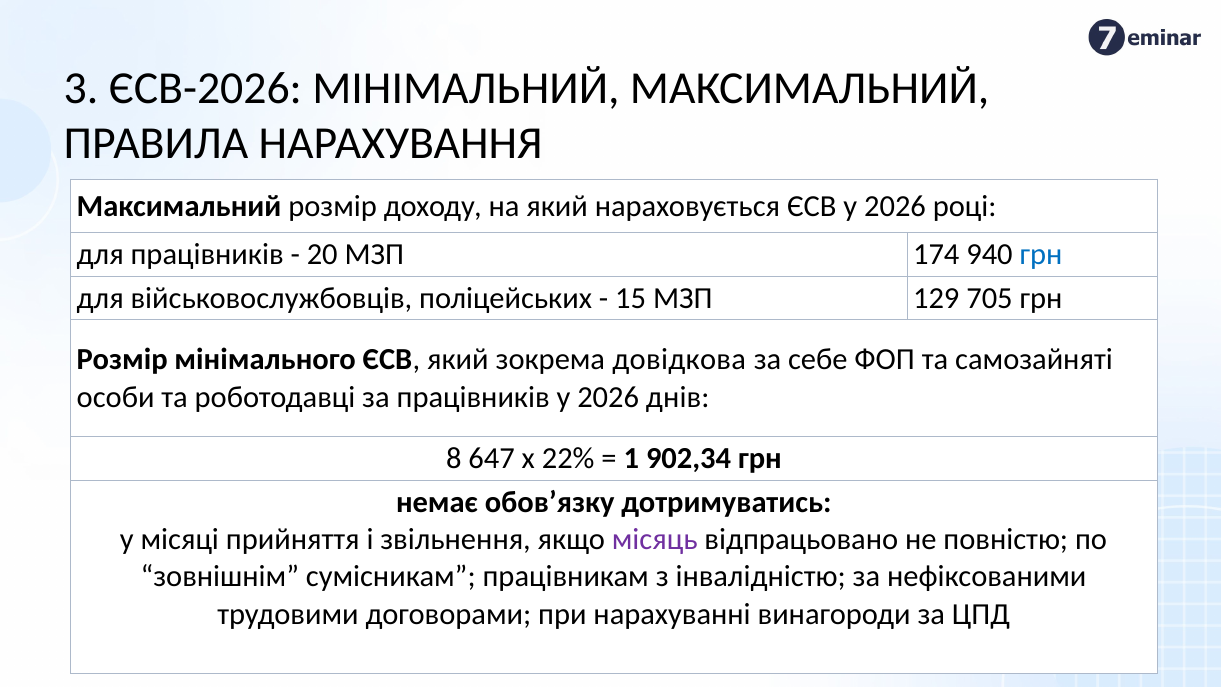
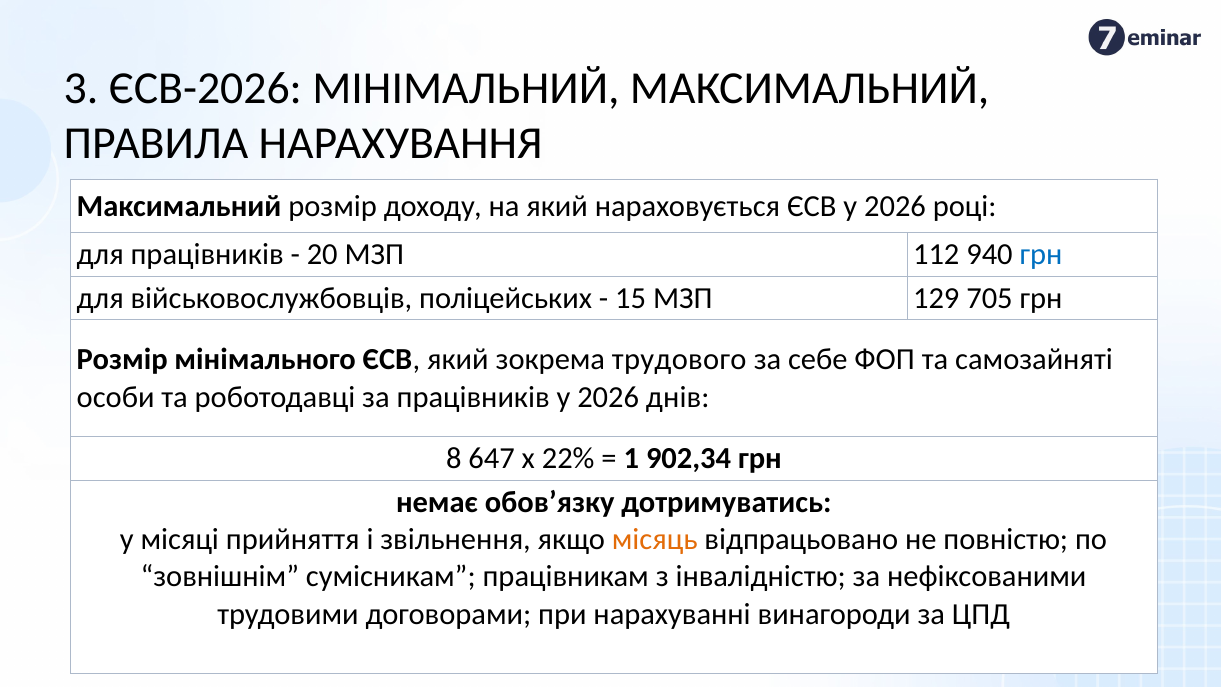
174: 174 -> 112 (936, 255)
довідкова: довідкова -> трудового (679, 360)
місяць colour: purple -> orange (655, 539)
